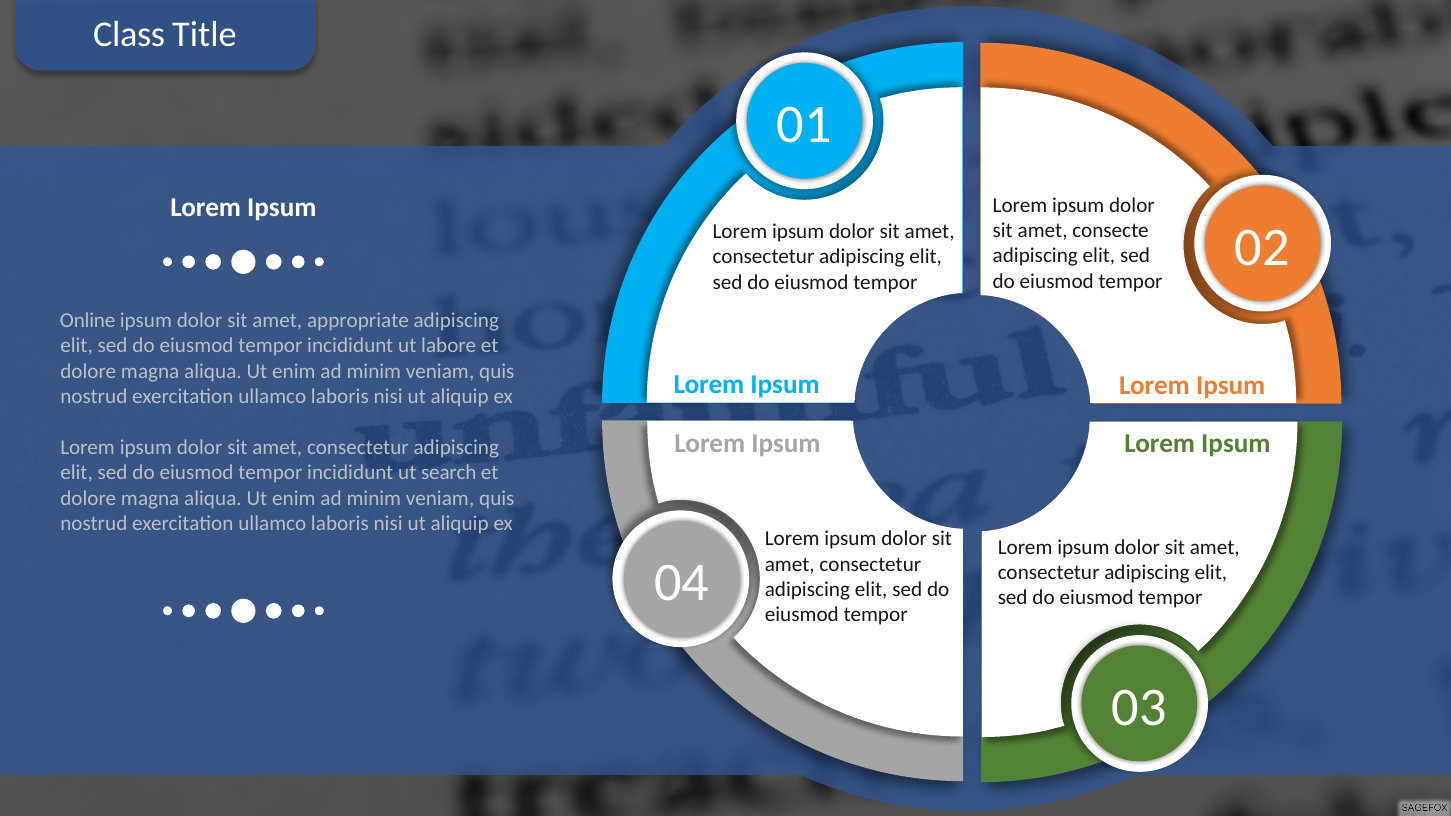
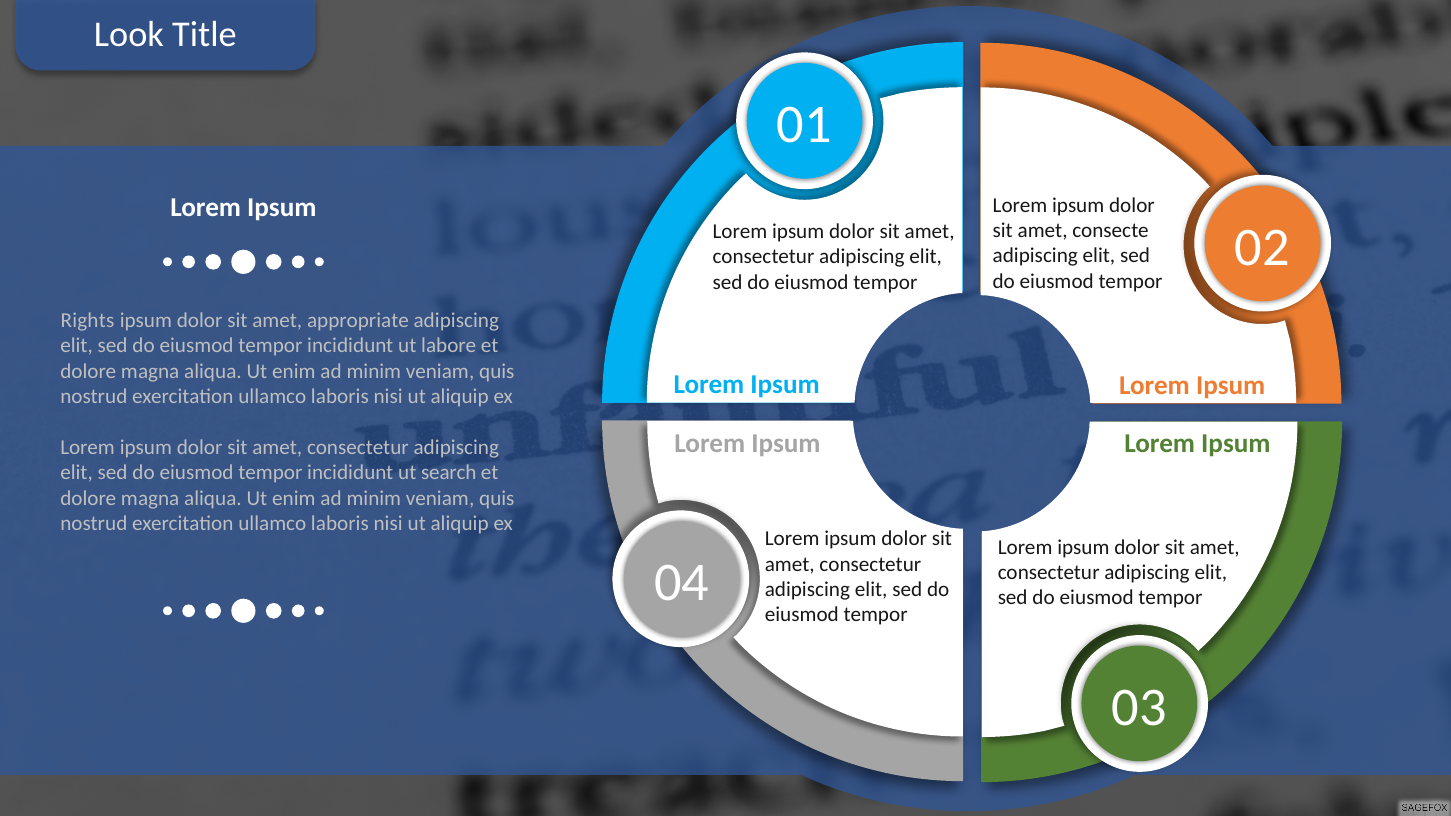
Class: Class -> Look (129, 34)
Online: Online -> Rights (87, 321)
